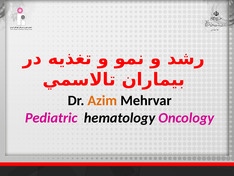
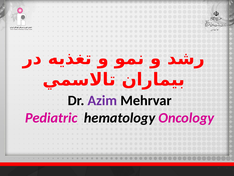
Azim colour: orange -> purple (102, 100)
